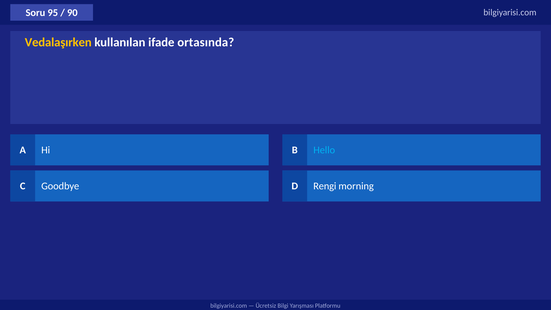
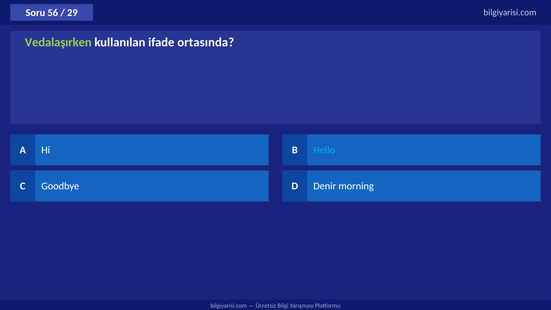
95: 95 -> 56 (53, 13)
90: 90 -> 29 (72, 13)
Vedalaşırken colour: yellow -> light green (58, 42)
Rengi: Rengi -> Denir (325, 186)
